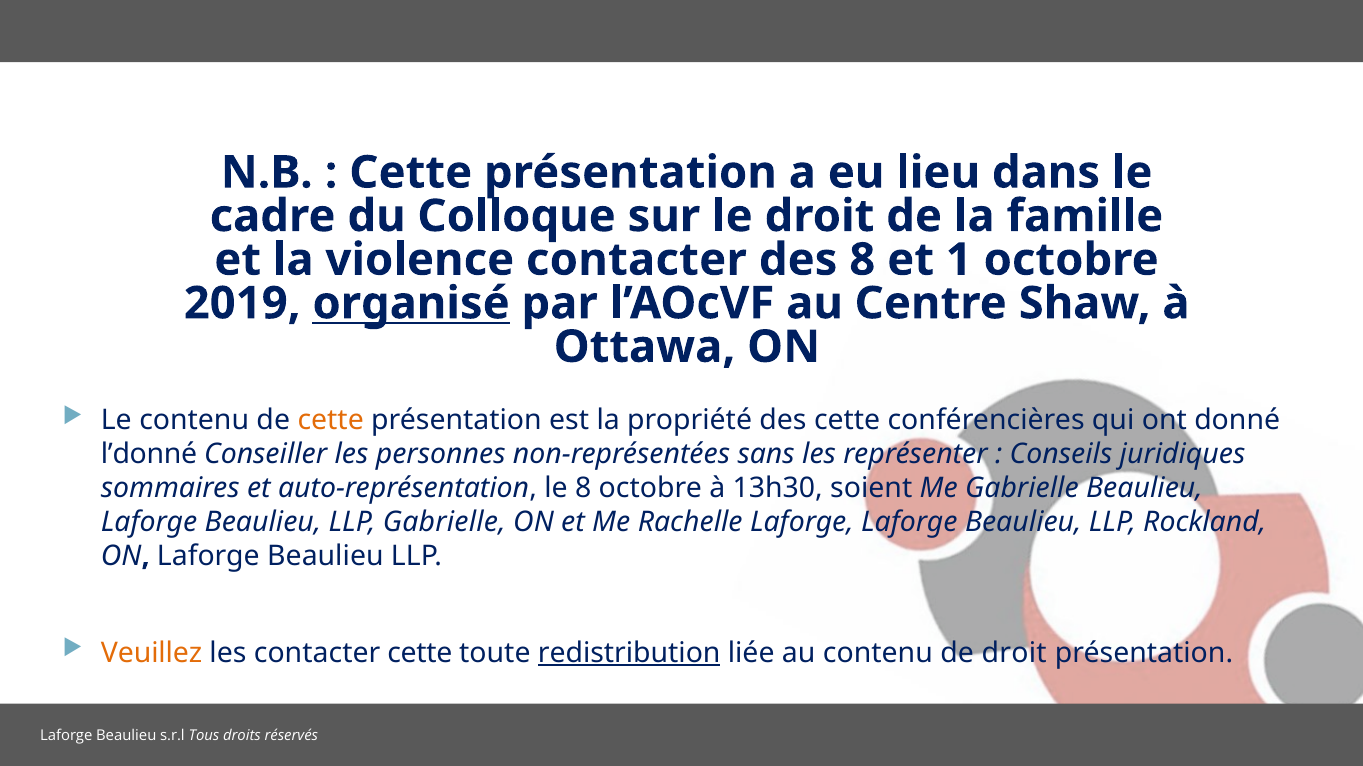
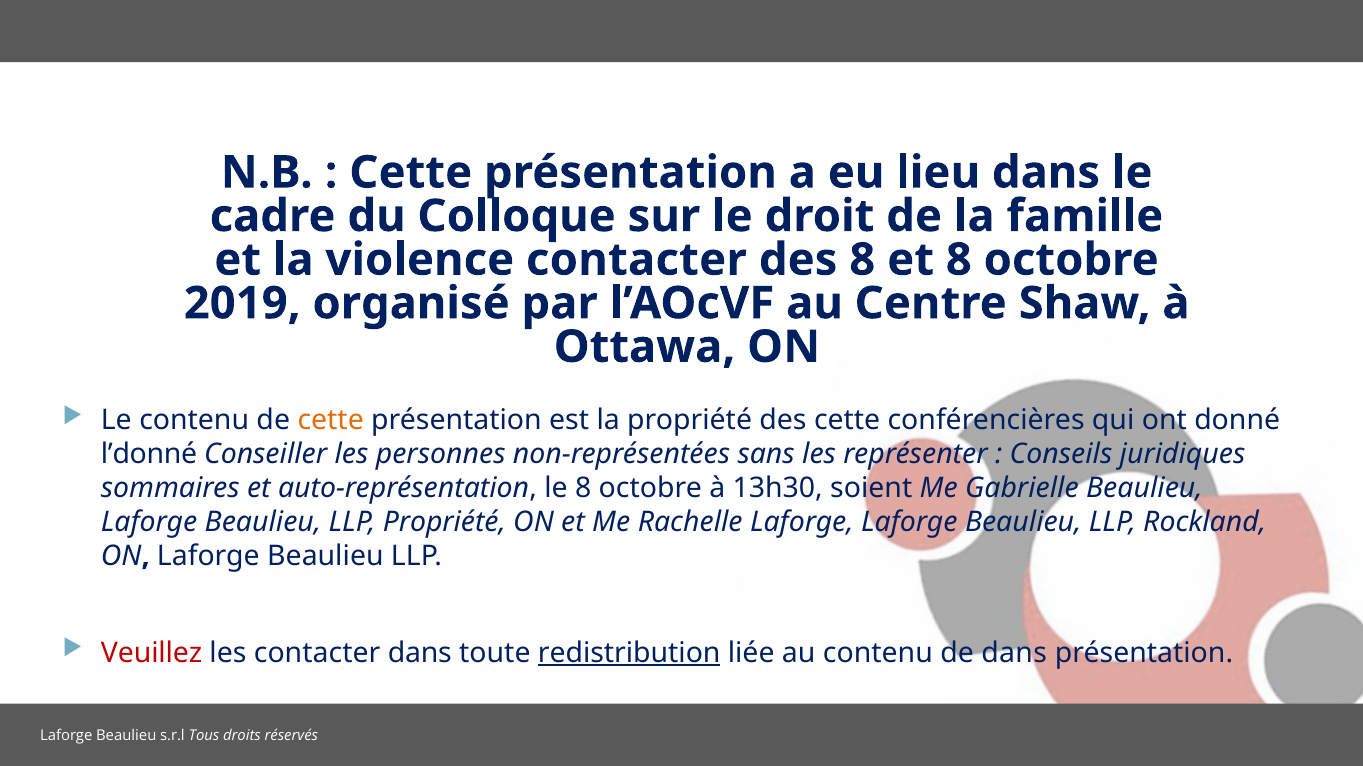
et 1: 1 -> 8 (959, 260)
organisé underline: present -> none (411, 304)
LLP Gabrielle: Gabrielle -> Propriété (444, 523)
Veuillez colour: orange -> red (152, 653)
contacter cette: cette -> dans (420, 653)
de droit: droit -> dans (1014, 653)
